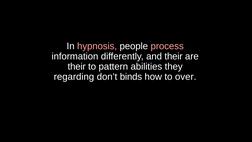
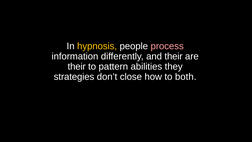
hypnosis colour: pink -> yellow (97, 46)
regarding: regarding -> strategies (74, 77)
binds: binds -> close (131, 77)
over: over -> both (186, 77)
